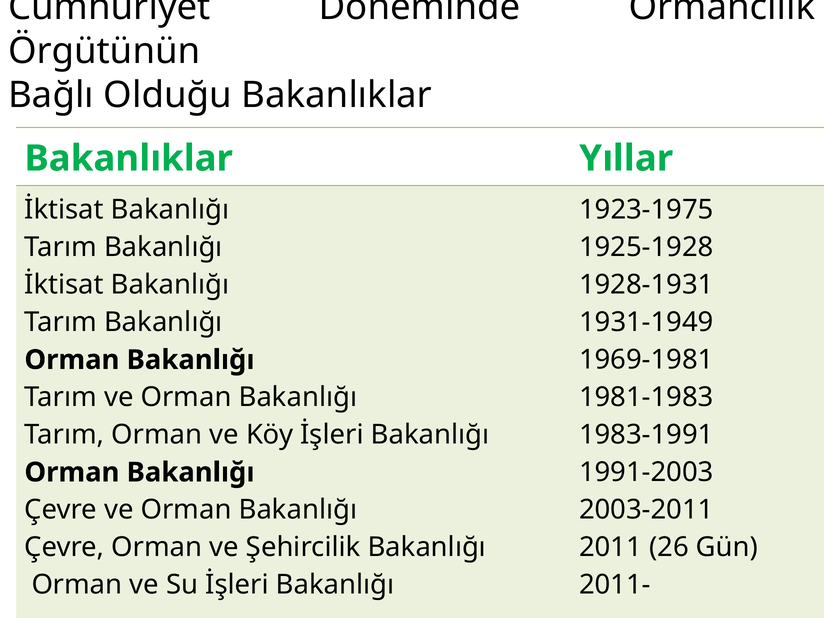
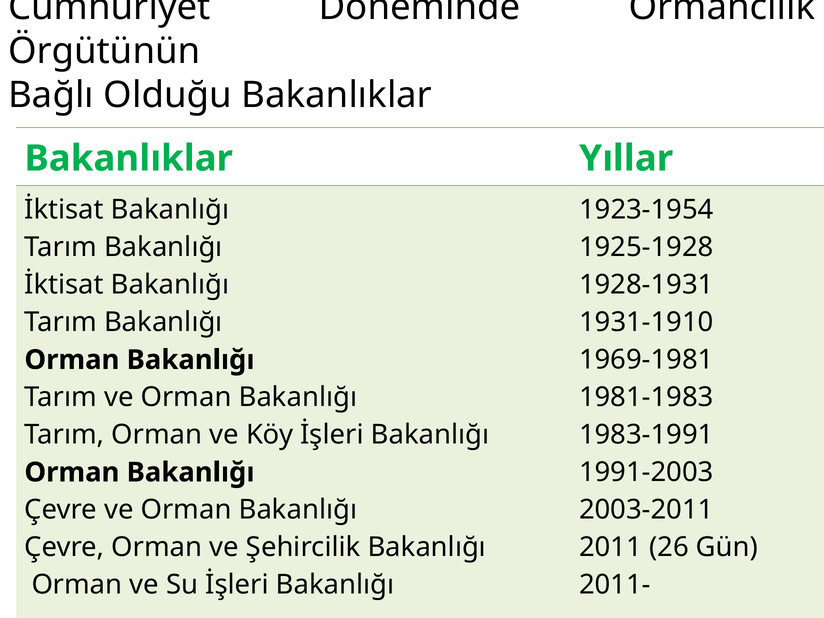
1923-1975: 1923-1975 -> 1923-1954 (646, 210)
1931-1949: 1931-1949 -> 1931-1910 (646, 322)
